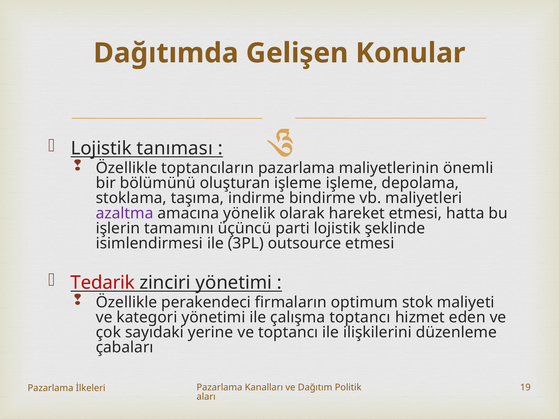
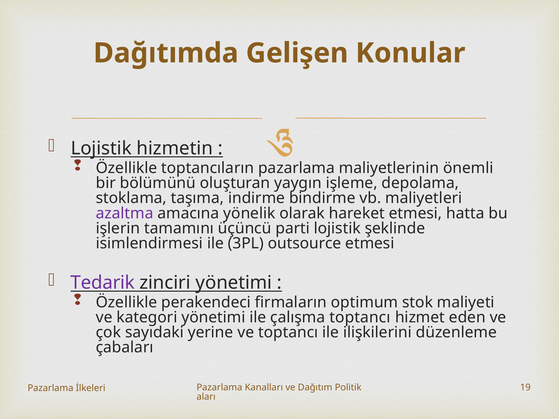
tanıması: tanıması -> hizmetin (175, 149)
oluşturan işleme: işleme -> yaygın (298, 183)
Tedarik colour: red -> purple (103, 283)
